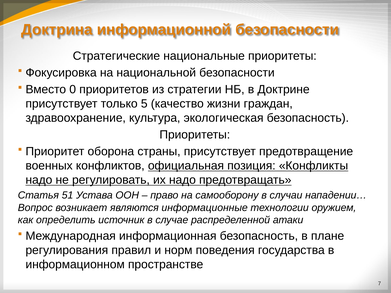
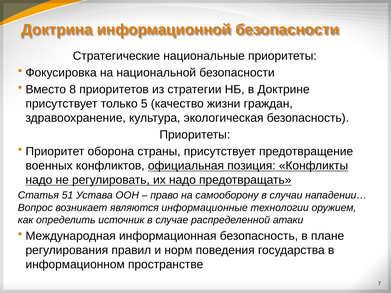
0: 0 -> 8 (73, 89)
